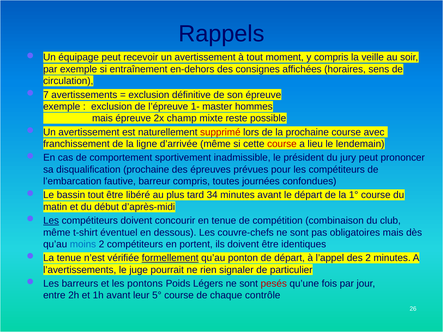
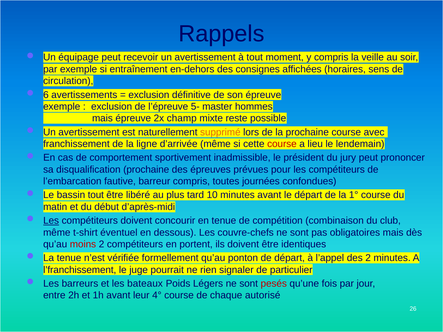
7: 7 -> 6 (46, 95)
1-: 1- -> 5- (195, 107)
supprimé colour: red -> orange (220, 132)
34: 34 -> 10 (212, 195)
moins colour: blue -> red (83, 244)
formellement underline: present -> none (170, 258)
l’avertissements: l’avertissements -> l’franchissement (80, 270)
pontons: pontons -> bateaux (145, 284)
5°: 5° -> 4° (157, 296)
contrôle: contrôle -> autorisé (263, 296)
